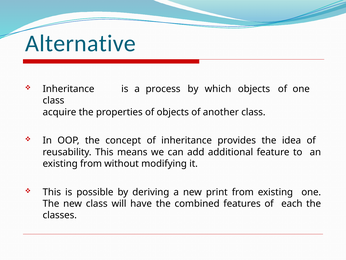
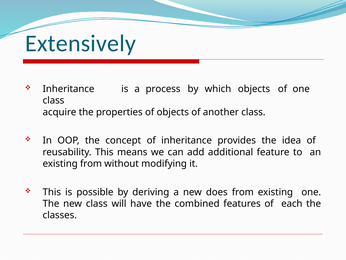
Alternative: Alternative -> Extensively (81, 43)
print: print -> does (217, 192)
